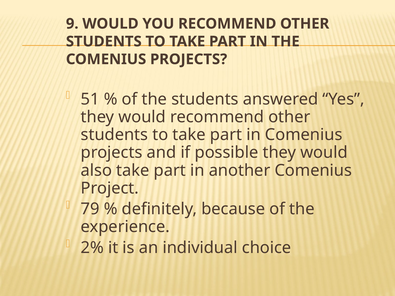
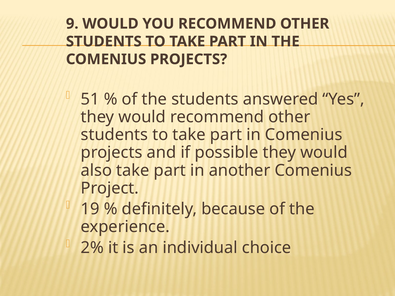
79: 79 -> 19 (90, 209)
